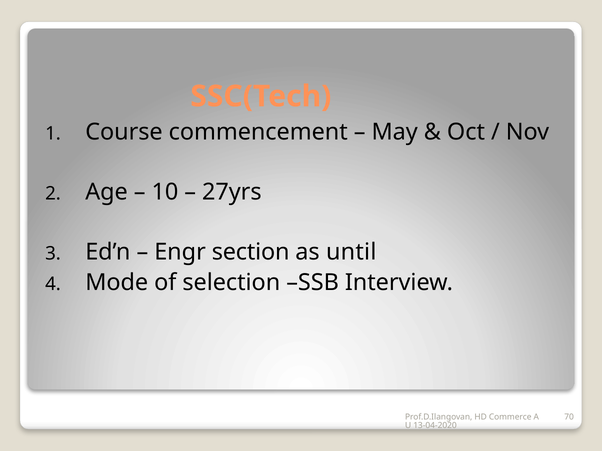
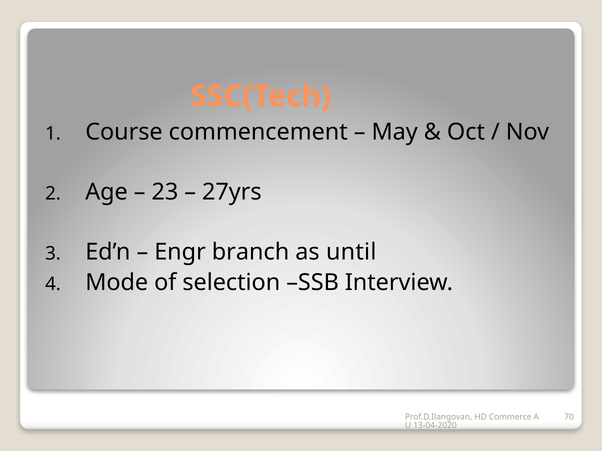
10: 10 -> 23 (165, 192)
section: section -> branch (251, 253)
